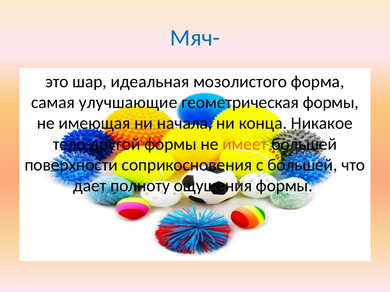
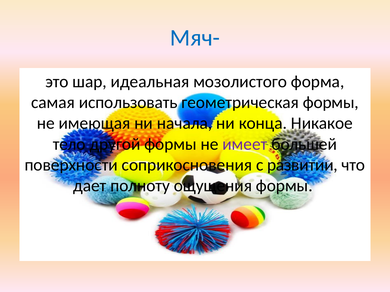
улучшающие: улучшающие -> использовать (128, 103)
имеет colour: orange -> purple (245, 144)
с большей: большей -> развитии (302, 165)
